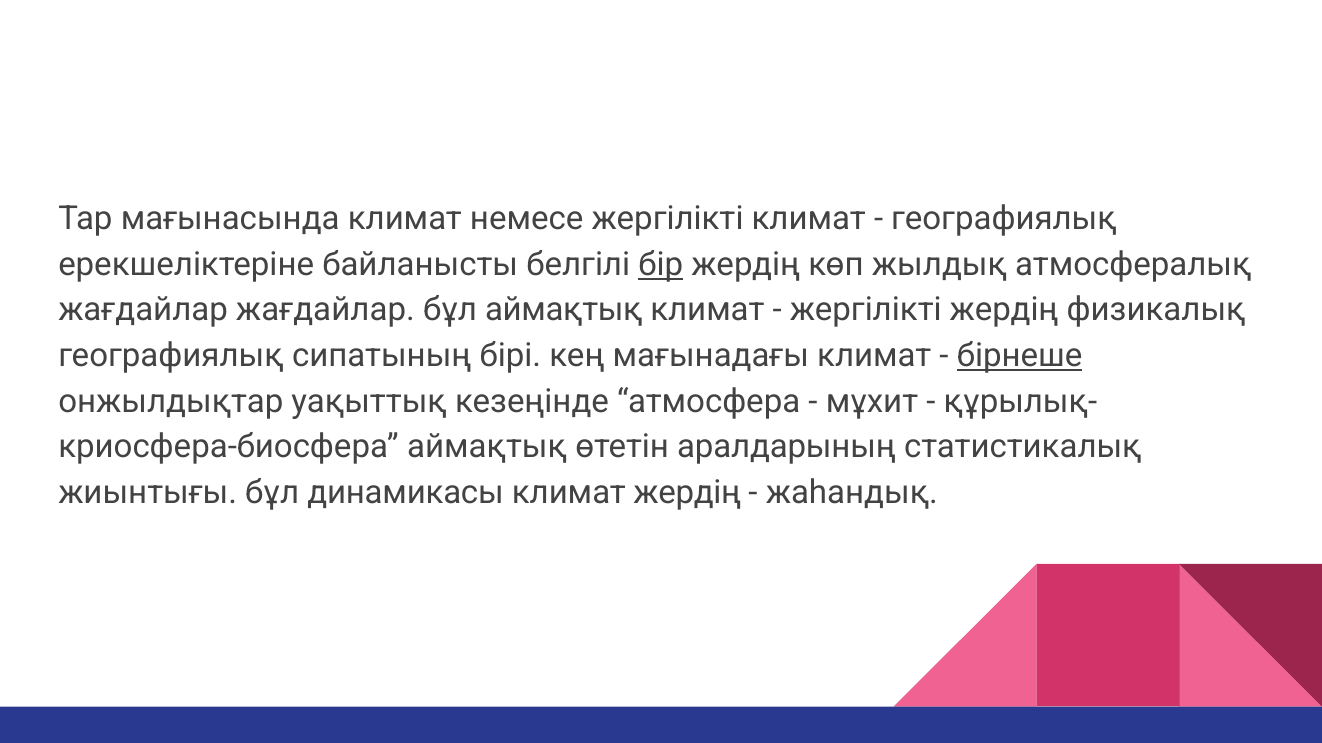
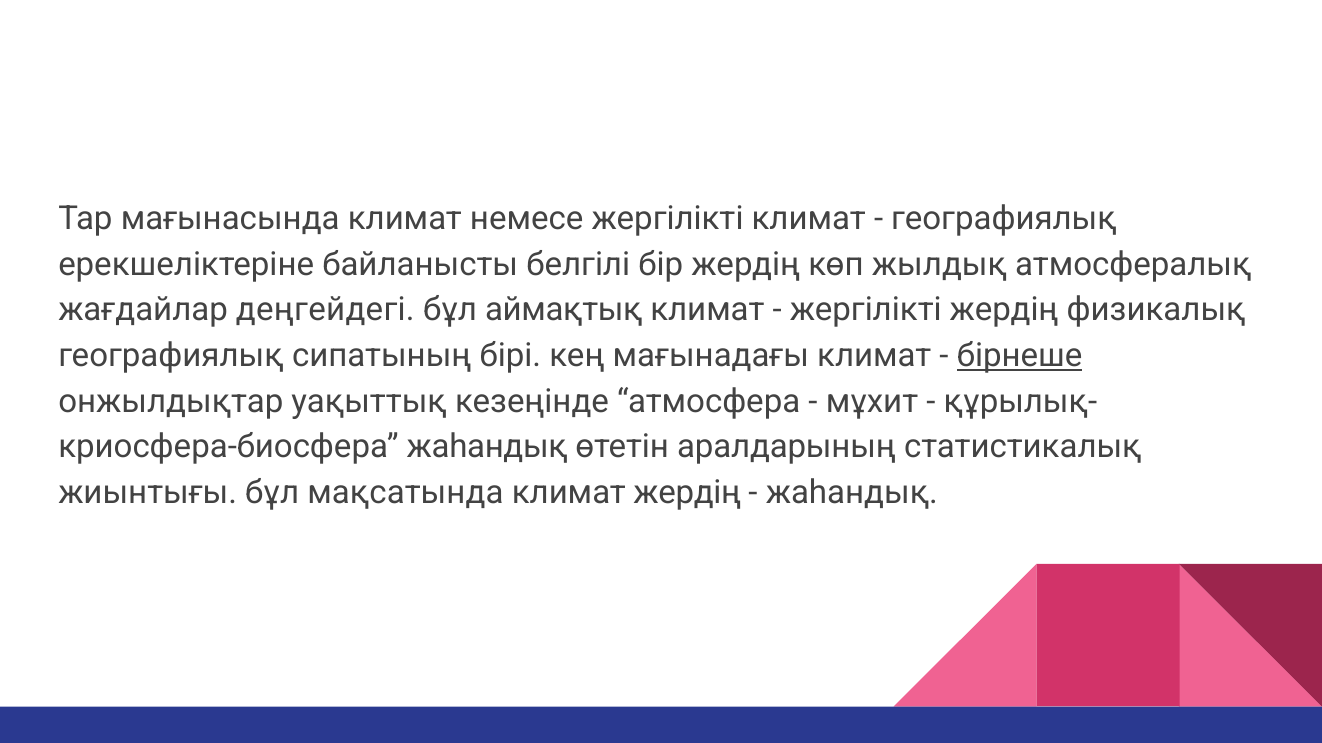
бір underline: present -> none (661, 265)
жағдайлар жағдайлар: жағдайлар -> деңгейдегі (325, 310)
аймақтық: аймақтық -> жаһандық (487, 447)
динамикасы: динамикасы -> мақсатында (405, 493)
